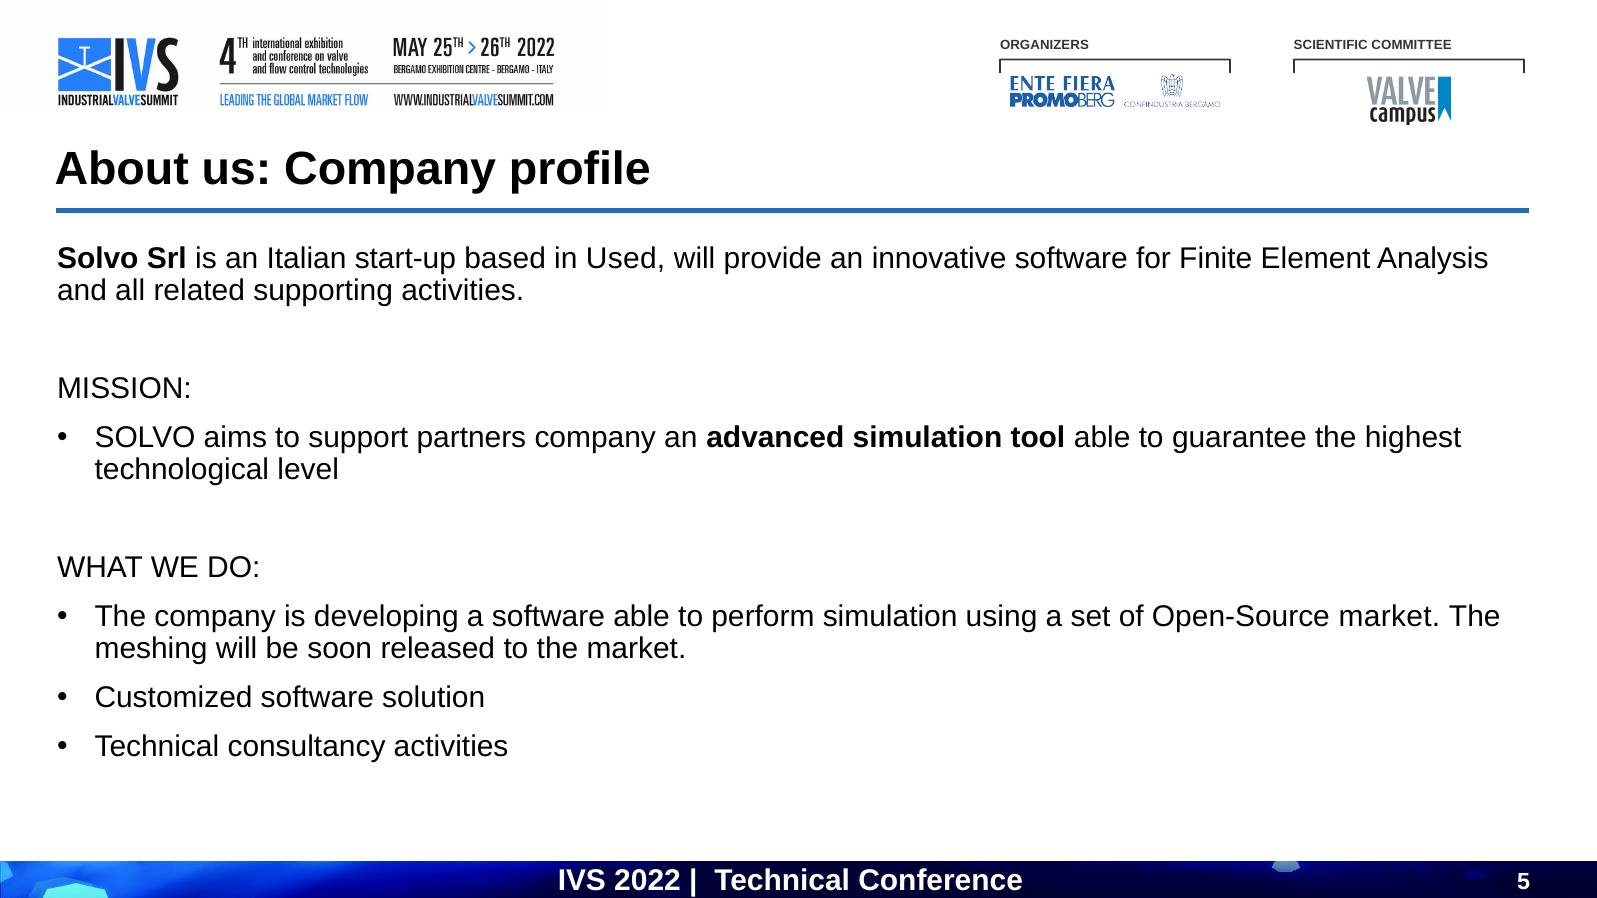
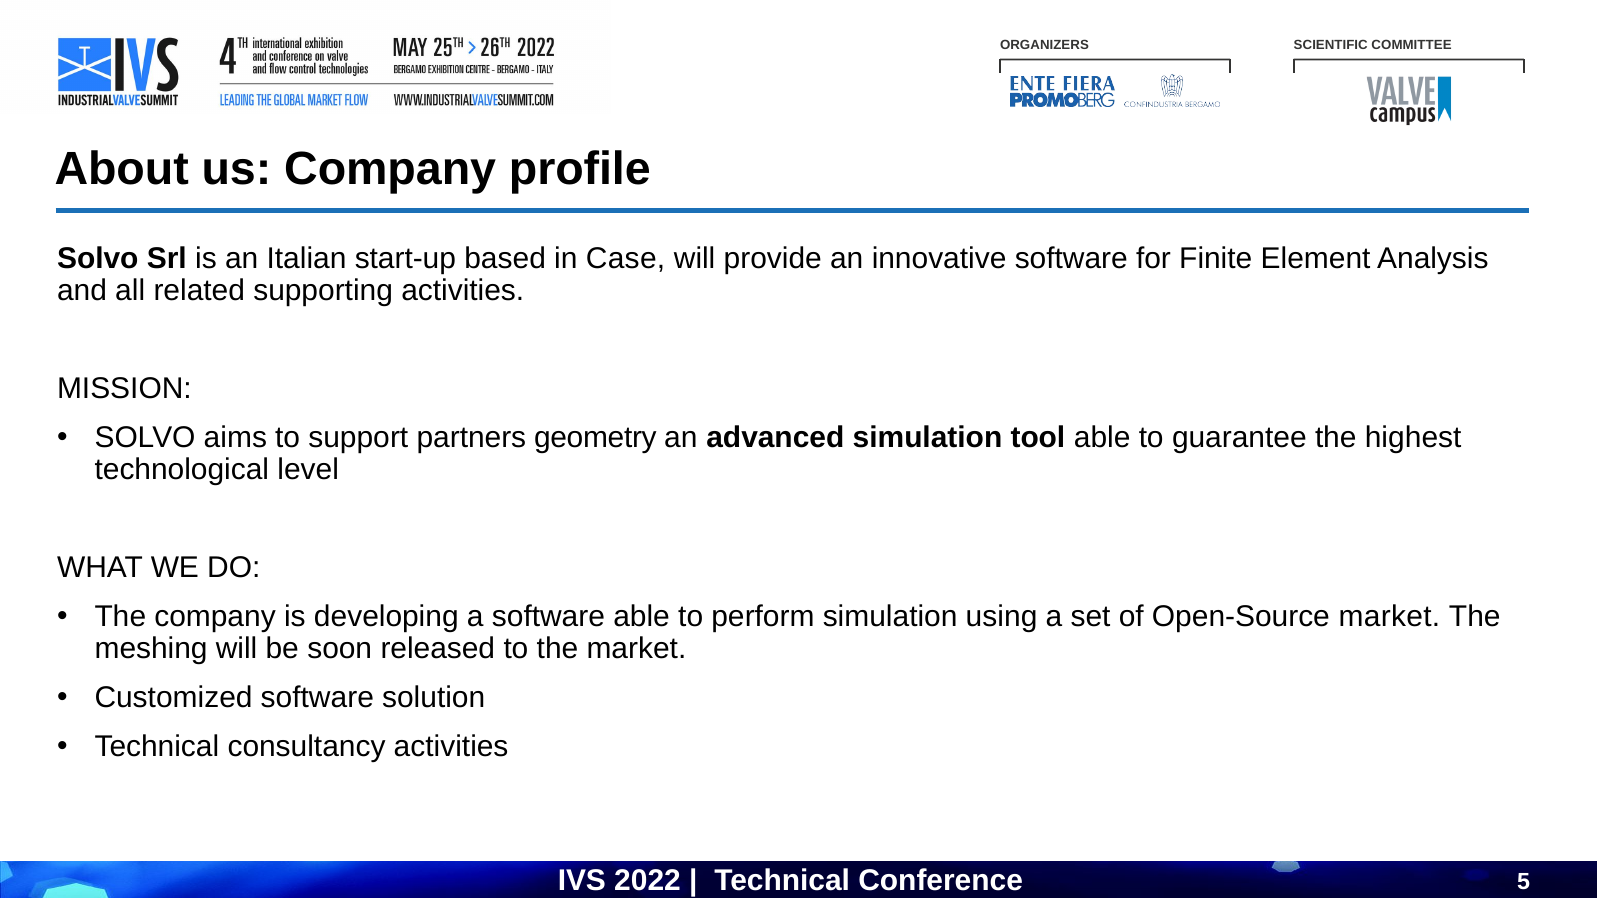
Used: Used -> Case (626, 258)
partners company: company -> geometry (595, 438)
